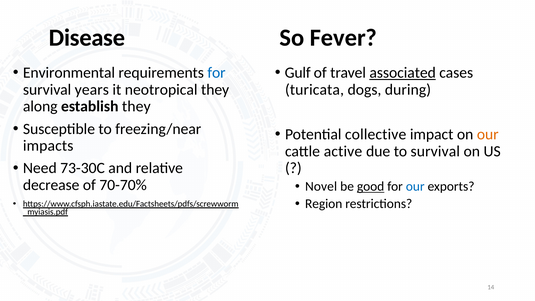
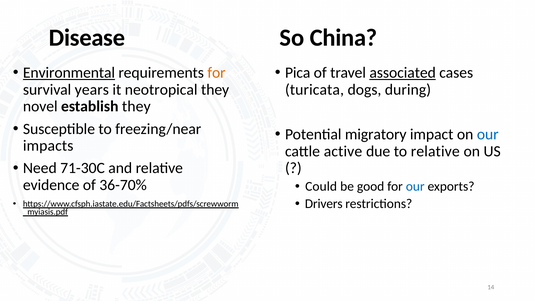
Fever: Fever -> China (343, 38)
Gulf: Gulf -> Pica (298, 73)
Environmental underline: none -> present (69, 73)
for colour: blue -> orange (216, 73)
along: along -> novel (40, 106)
collective: collective -> migratory (376, 134)
our colour: orange -> blue (488, 134)
to survival: survival -> relative (435, 151)
73-30C: 73-30C -> 71-30C (83, 168)
decrease: decrease -> evidence (51, 185)
70-70%: 70-70% -> 36-70% (123, 185)
Novel: Novel -> Could (321, 187)
good underline: present -> none (371, 187)
Region: Region -> Drivers (324, 204)
